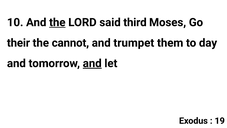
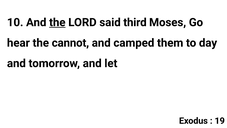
their: their -> hear (18, 43)
trumpet: trumpet -> camped (134, 43)
and underline: present -> none (92, 63)
